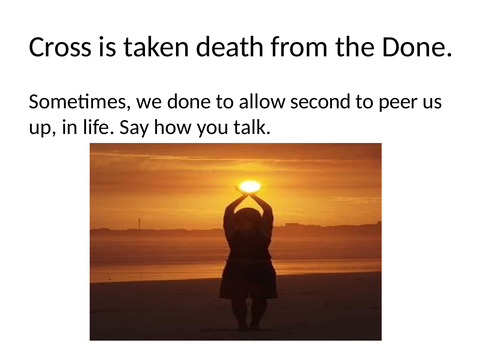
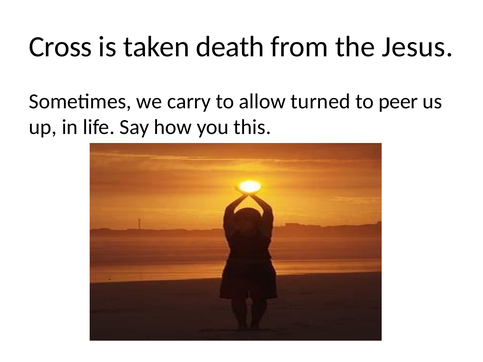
the Done: Done -> Jesus (417, 47)
we done: done -> carry (189, 101)
second: second -> turned (321, 101)
talk: talk -> this (252, 127)
